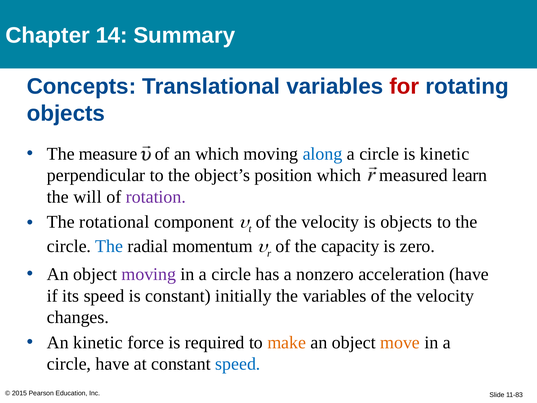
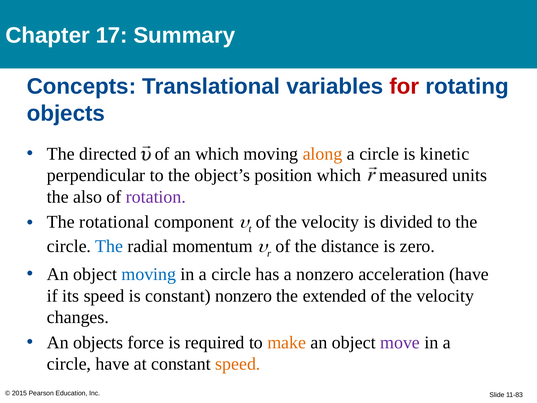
14: 14 -> 17 (112, 36)
measure: measure -> directed (108, 154)
along colour: blue -> orange (323, 154)
learn: learn -> units (470, 175)
will: will -> also (88, 197)
is objects: objects -> divided (407, 222)
capacity: capacity -> distance (350, 246)
moving colour: purple -> blue (149, 274)
constant initially: initially -> nonzero (244, 296)
the variables: variables -> extended (335, 296)
An kinetic: kinetic -> objects (98, 342)
move colour: orange -> purple (400, 342)
speed colour: blue -> orange (238, 364)
